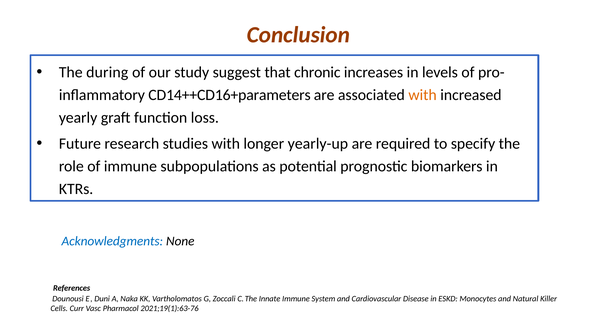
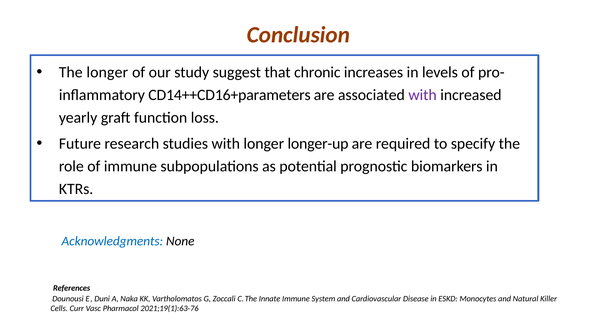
The during: during -> longer (107, 72)
with colour: orange -> purple (423, 95)
yearly-up: yearly-up -> longer-up (318, 144)
